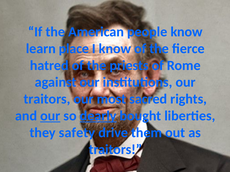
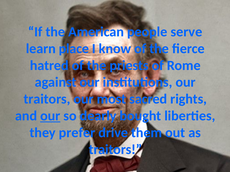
people know: know -> serve (186, 32)
dearly underline: present -> none (98, 116)
safety: safety -> prefer (77, 133)
